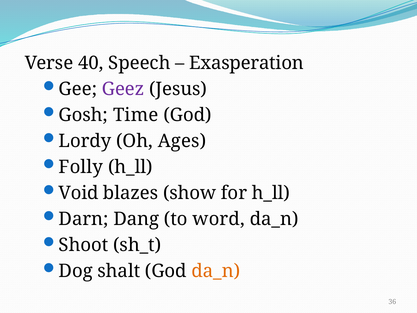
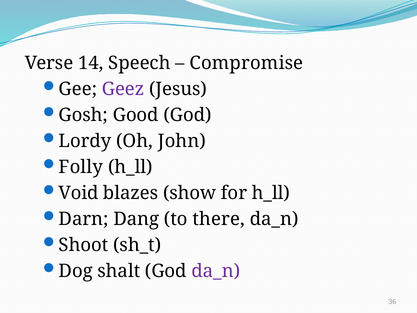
40: 40 -> 14 (91, 63)
Exasperation: Exasperation -> Compromise (246, 63)
Time: Time -> Good (136, 115)
Ages: Ages -> John (182, 141)
word: word -> there (219, 219)
da_n colour: orange -> purple (216, 271)
